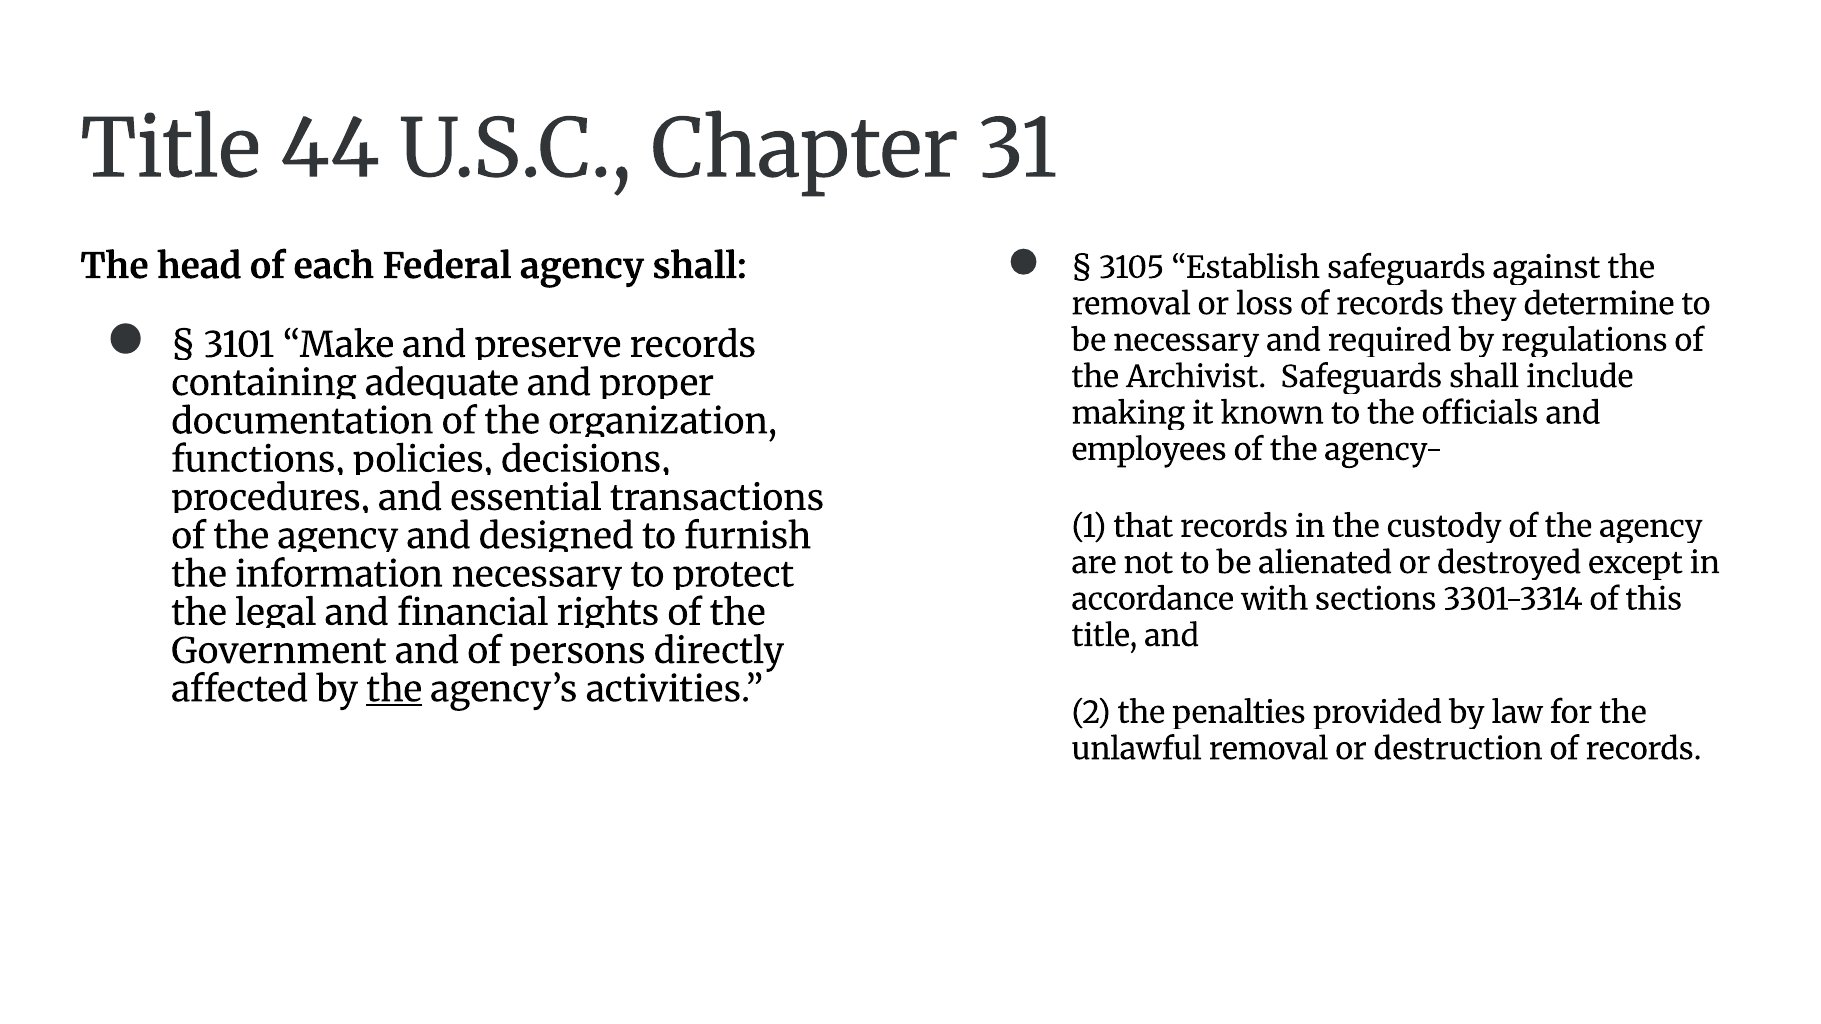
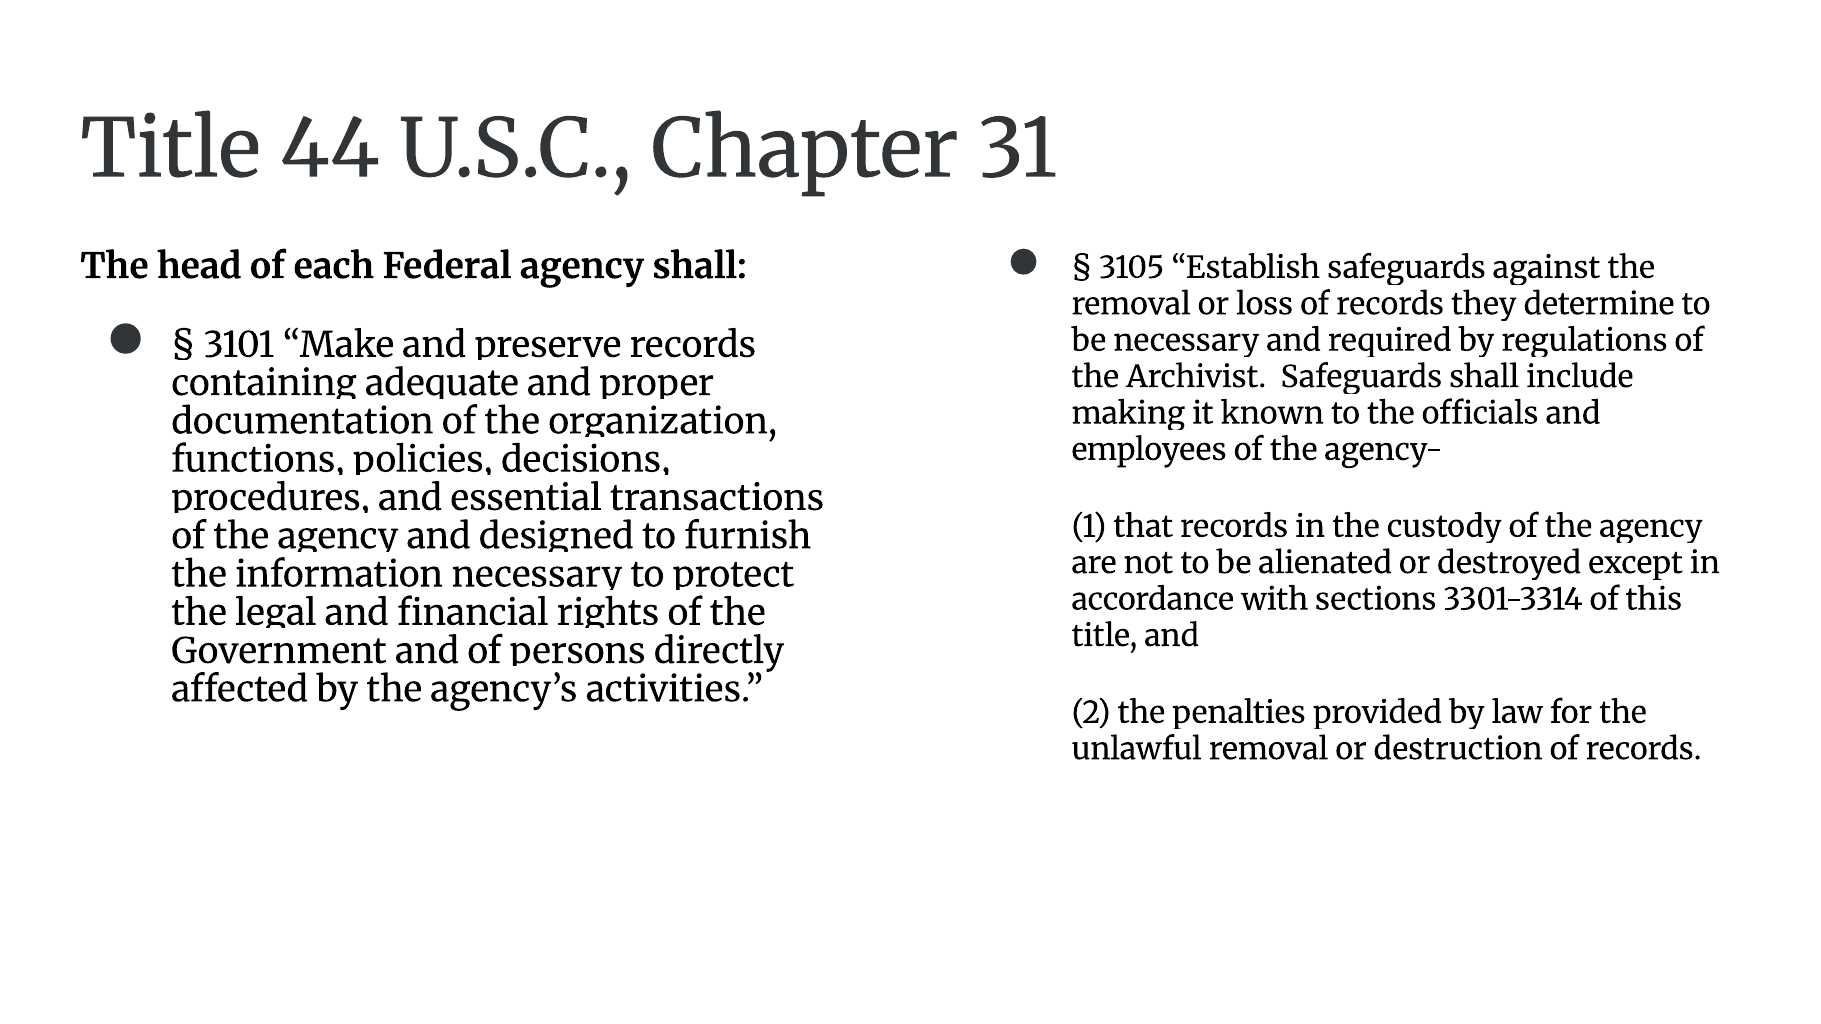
the underline: present -> none (394, 690)
